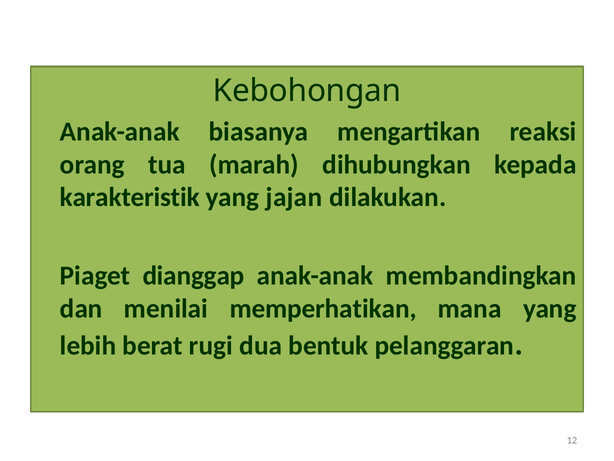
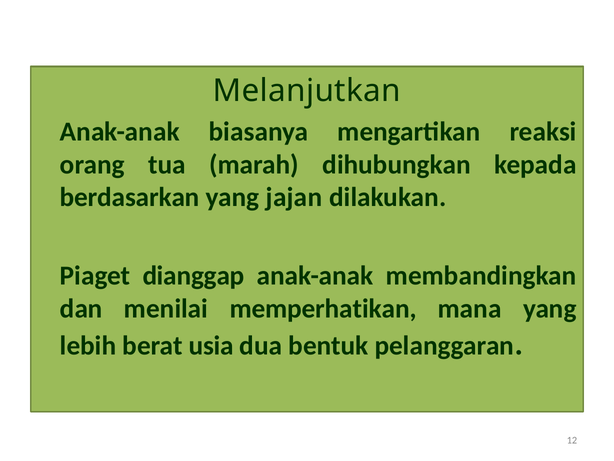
Kebohongan: Kebohongan -> Melanjutkan (307, 91)
karakteristik: karakteristik -> berdasarkan (130, 197)
rugi: rugi -> usia (211, 345)
